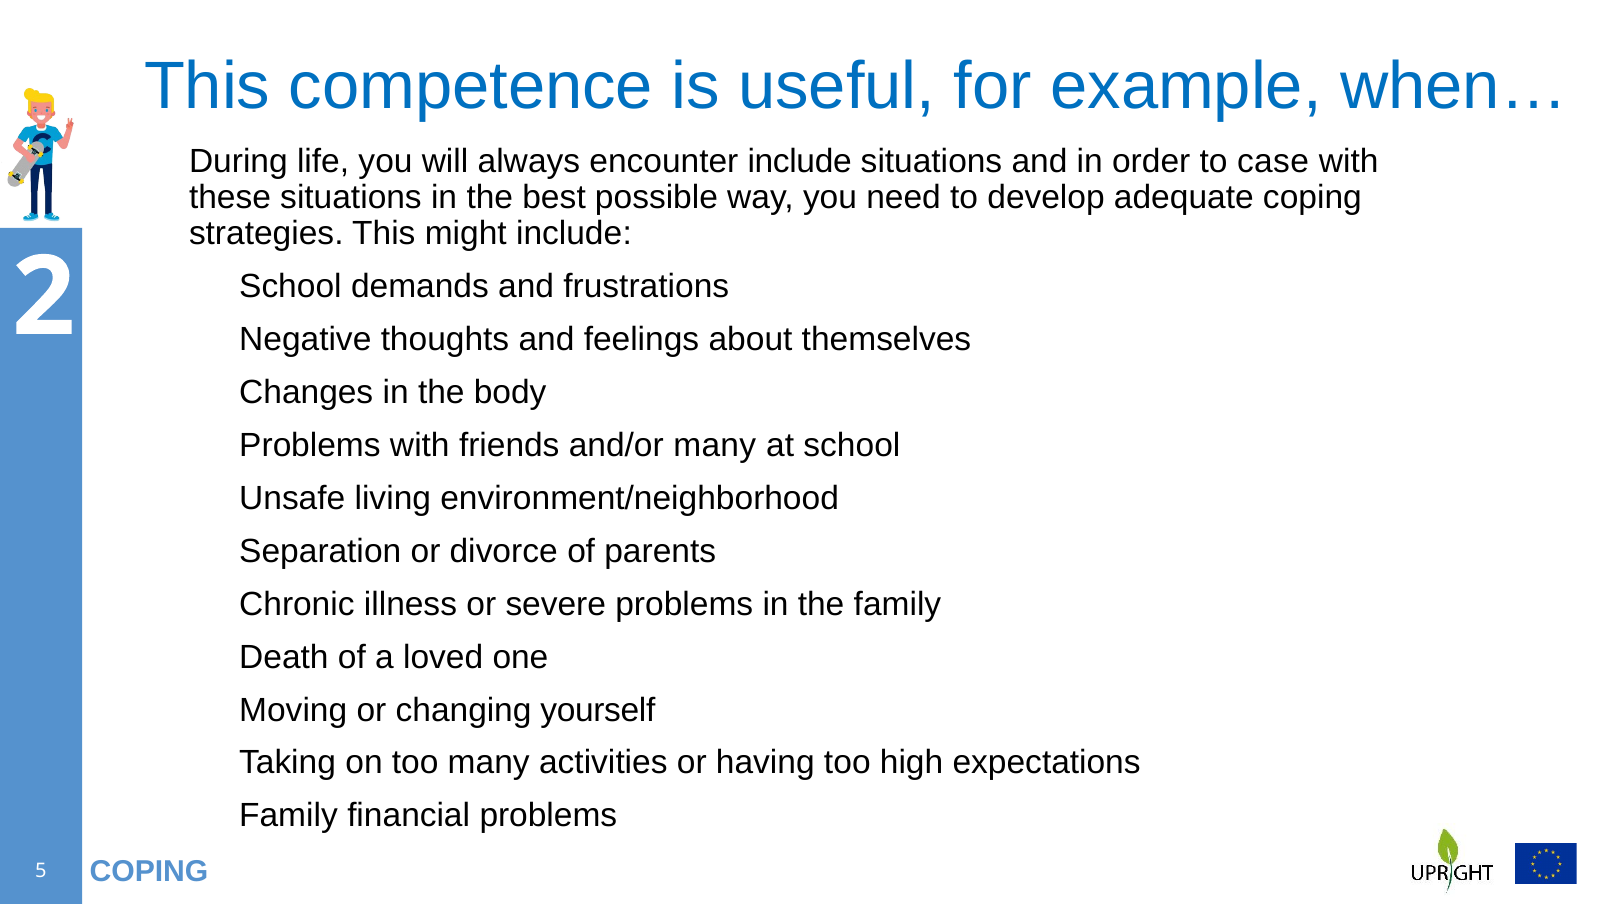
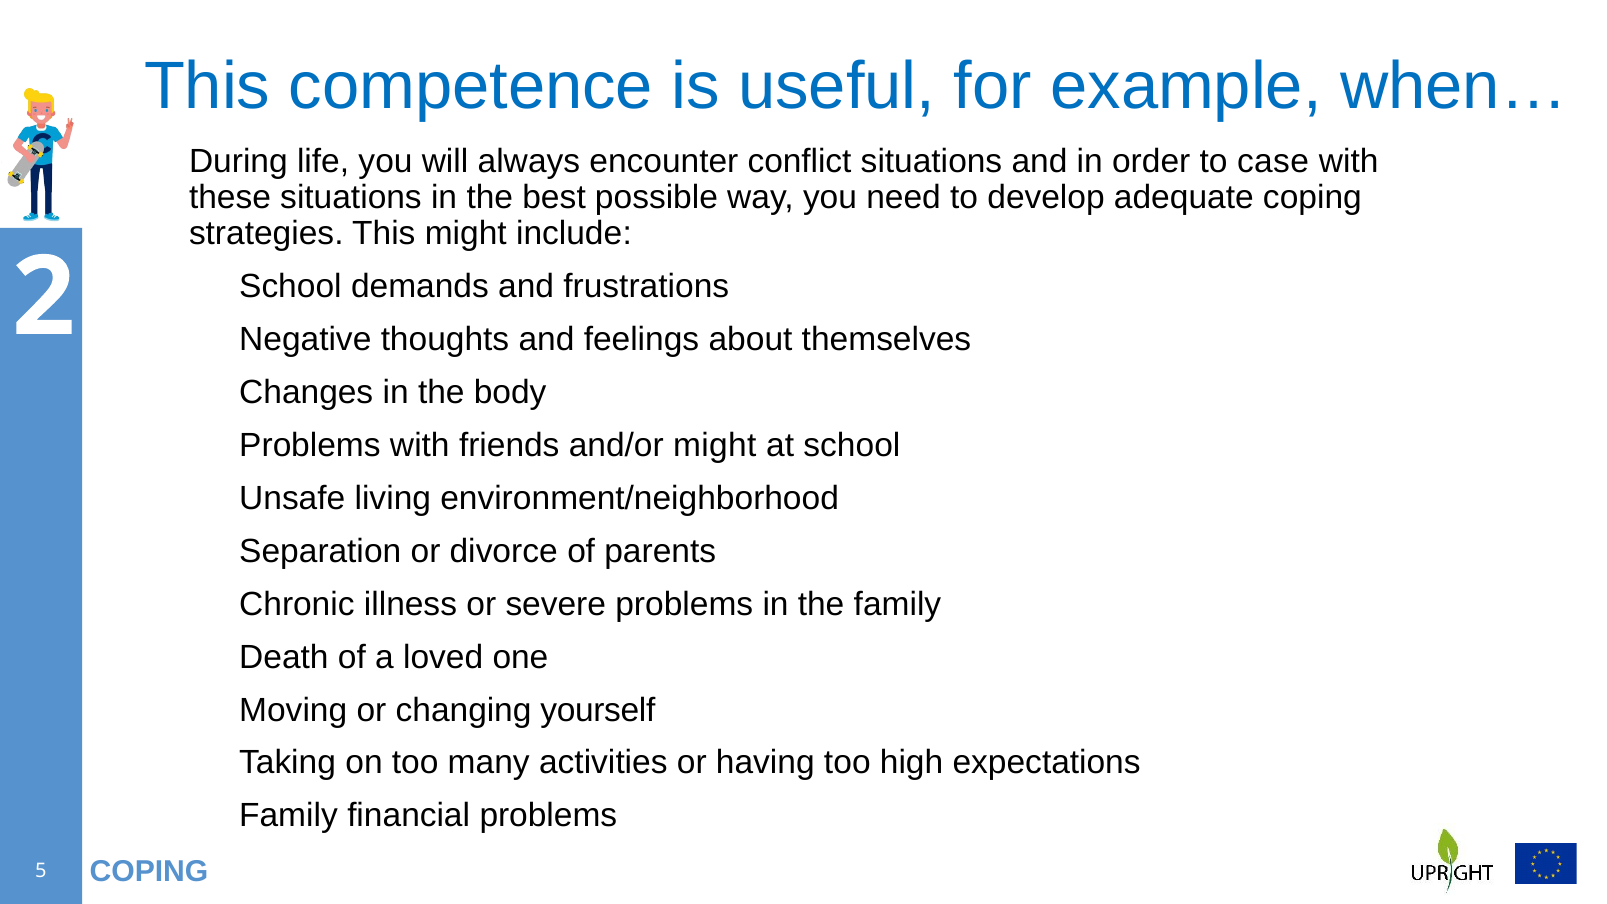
encounter include: include -> conflict (800, 161)
and/or many: many -> might (715, 445)
